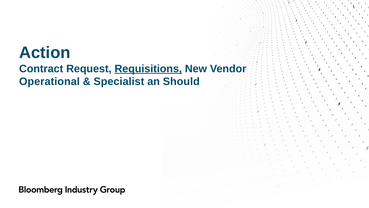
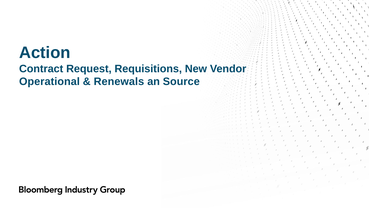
Requisitions underline: present -> none (148, 69)
Specialist: Specialist -> Renewals (119, 81)
Should: Should -> Source (181, 81)
